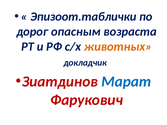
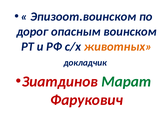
Эпизоот.таблички: Эпизоот.таблички -> Эпизоот.воинском (83, 17)
возраста: возраста -> воинском (130, 32)
Марат colour: blue -> green (126, 82)
